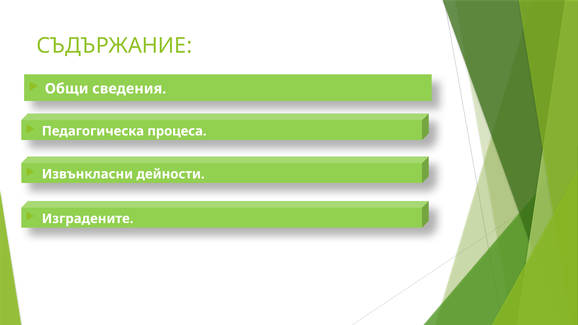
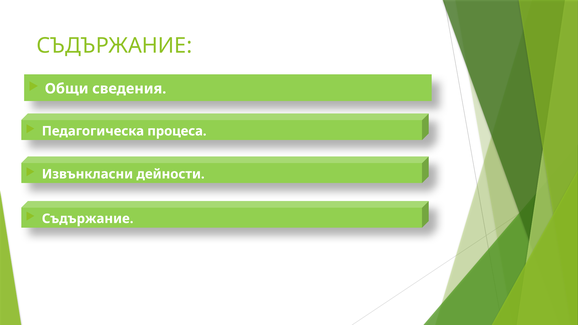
Изградените: Изградените -> Съдържание (88, 219)
